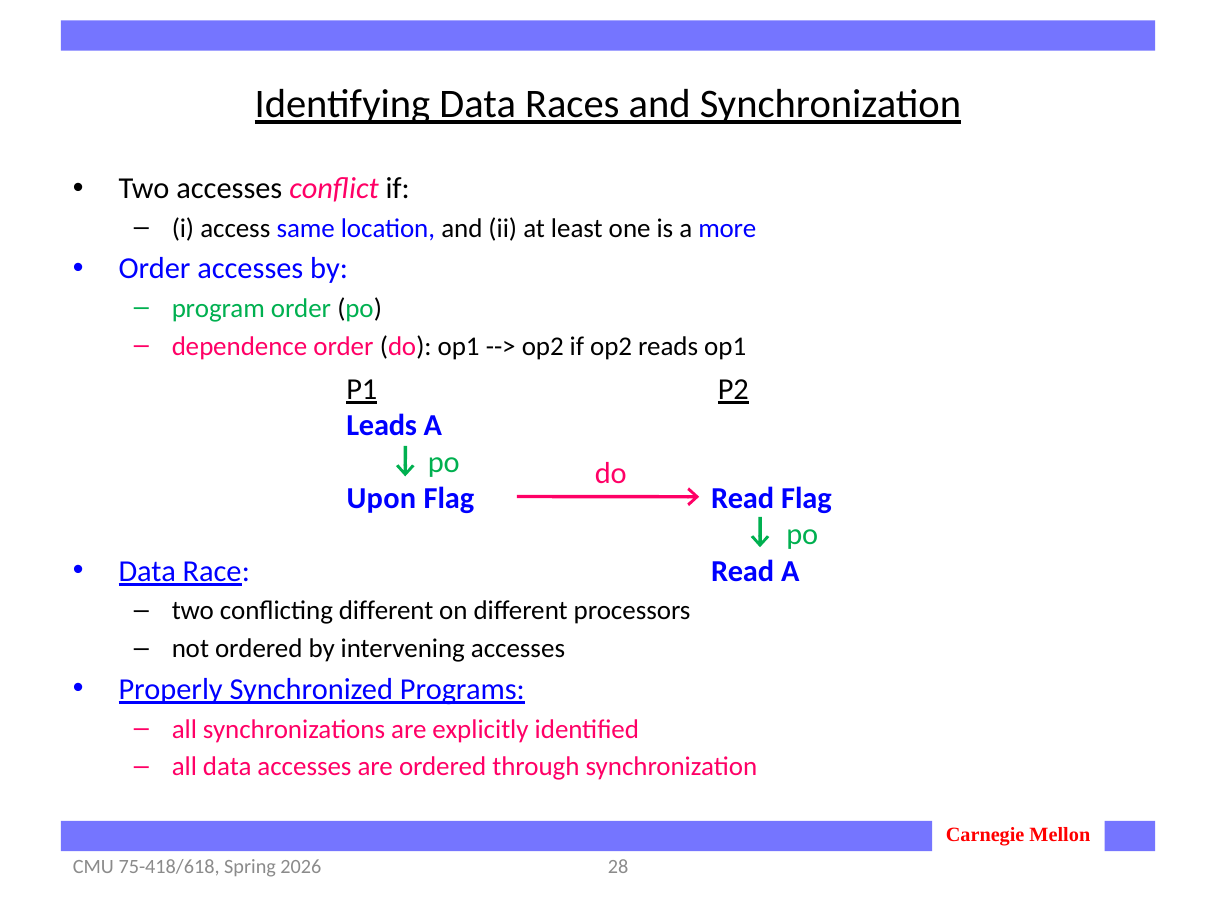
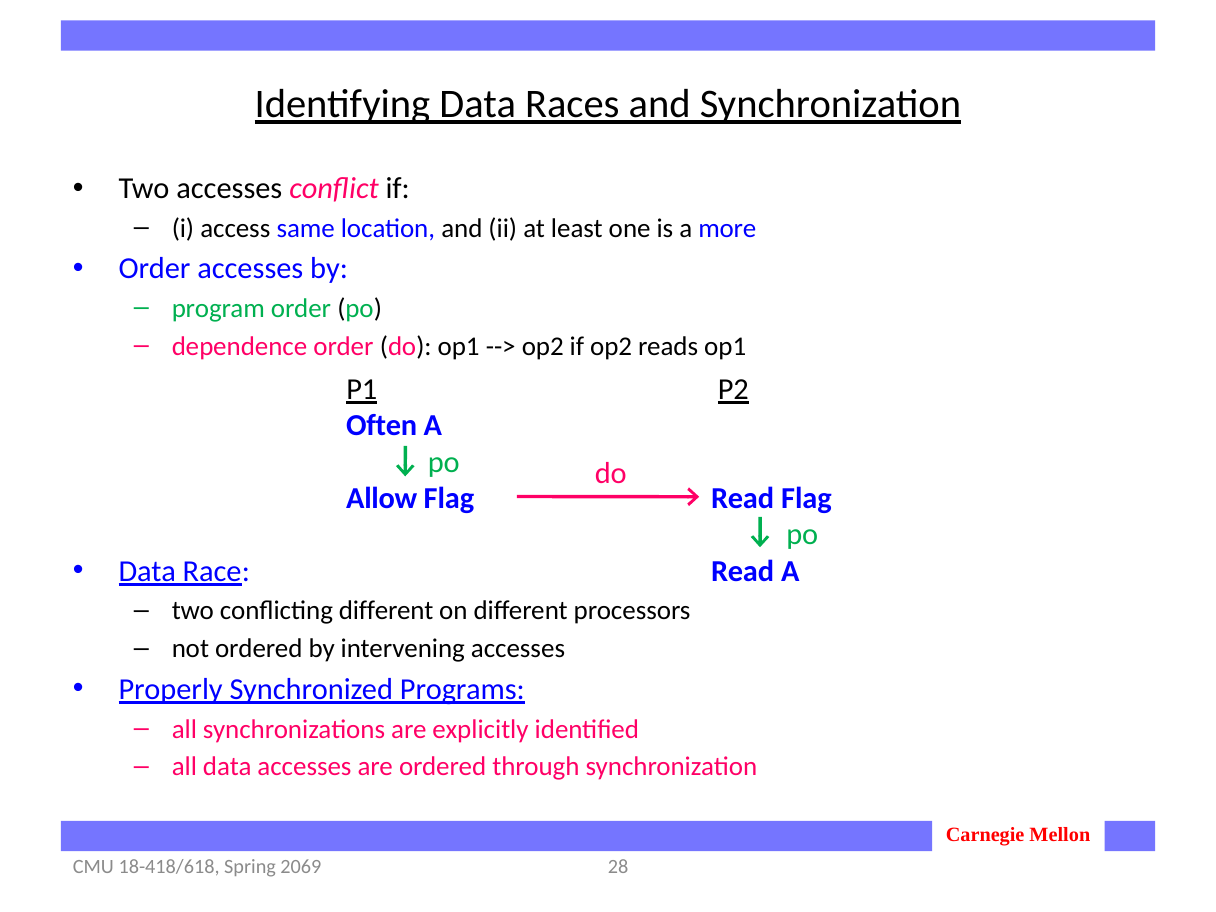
Leads: Leads -> Often (382, 426)
Upon: Upon -> Allow (382, 499)
75-418/618: 75-418/618 -> 18-418/618 (169, 866)
2026: 2026 -> 2069 (301, 866)
